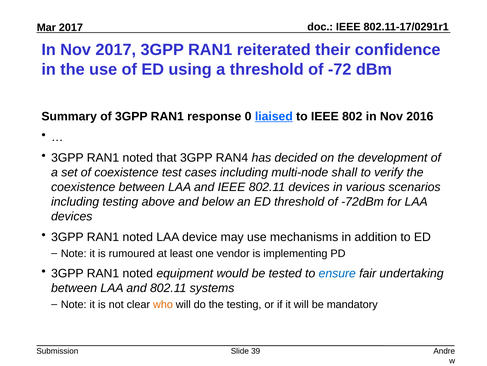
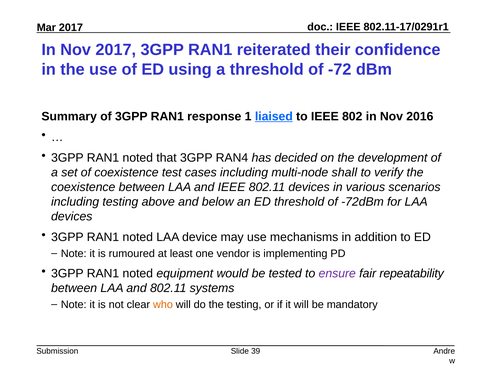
0: 0 -> 1 (248, 116)
ensure colour: blue -> purple (337, 273)
undertaking: undertaking -> repeatability (412, 273)
